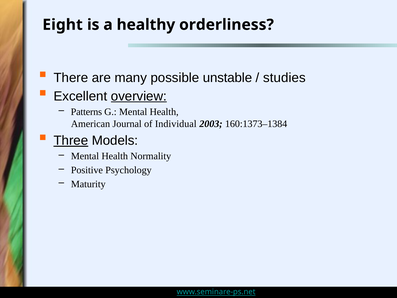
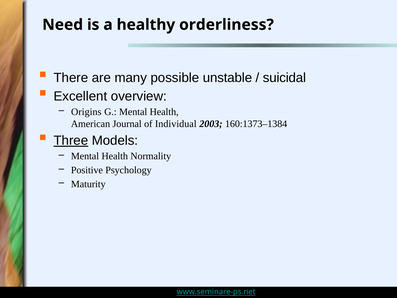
Eight: Eight -> Need (63, 25)
studies: studies -> suicidal (284, 78)
overview underline: present -> none (139, 96)
Patterns: Patterns -> Origins (86, 112)
